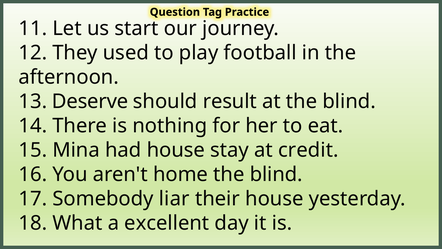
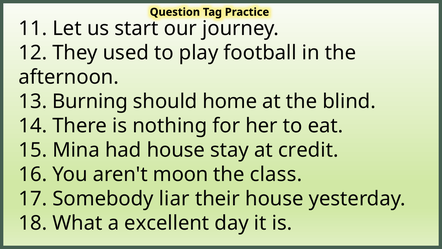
Deserve: Deserve -> Burning (90, 101)
result: result -> home (230, 101)
home: home -> moon (181, 174)
blind: blind -> class (276, 174)
